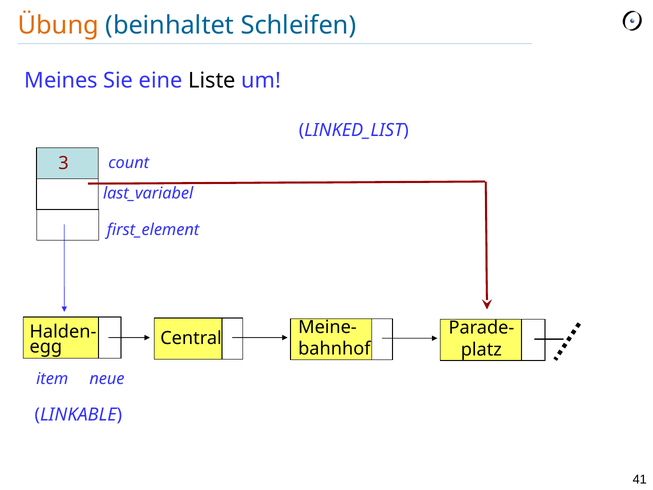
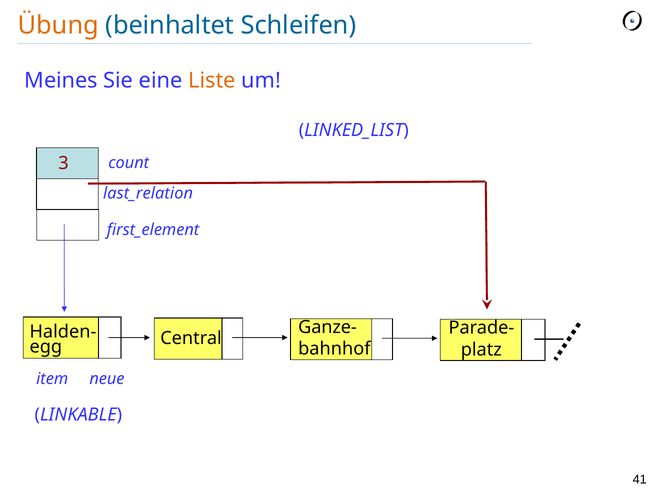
Liste colour: black -> orange (212, 81)
last_variabel: last_variabel -> last_relation (148, 193)
Meine-: Meine- -> Ganze- (328, 327)
